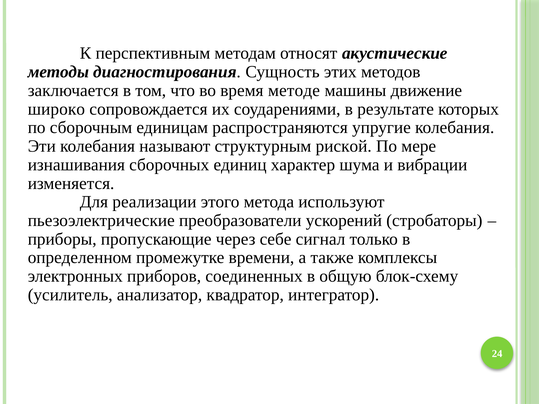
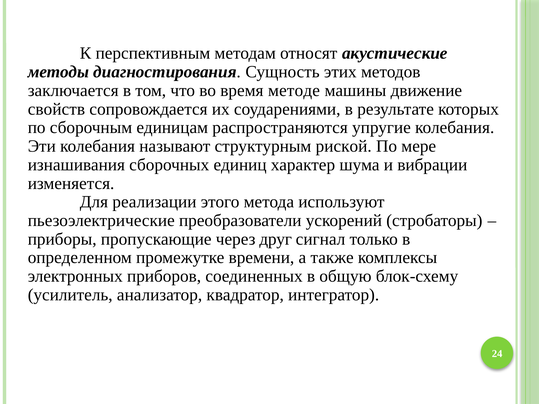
широко: широко -> свойств (56, 109)
себе: себе -> друг (276, 239)
